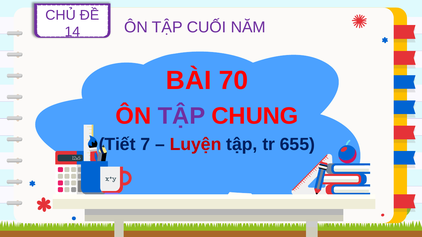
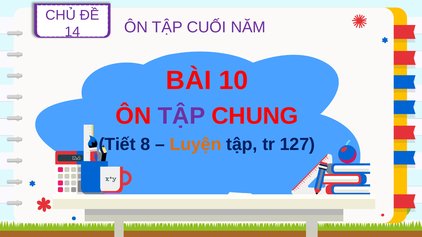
70: 70 -> 10 (233, 80)
7: 7 -> 8 (145, 145)
Luyện colour: red -> orange (196, 145)
655: 655 -> 127 (297, 145)
